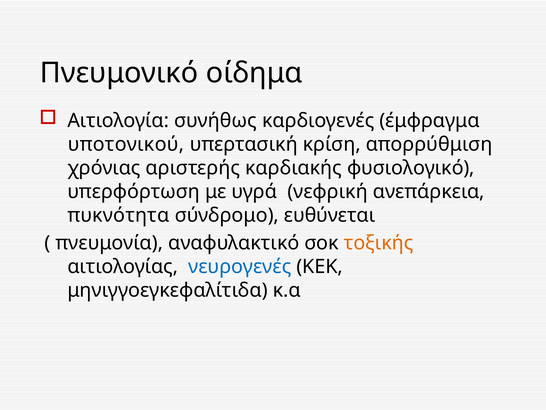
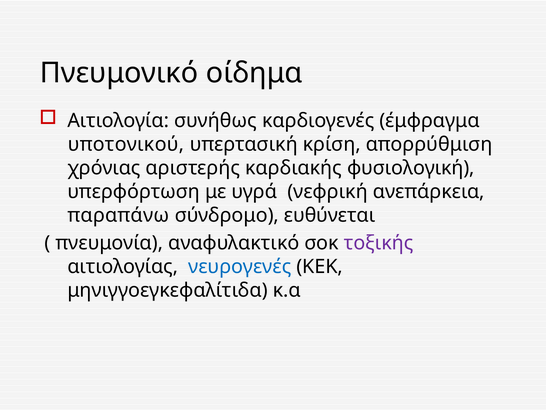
φυσιολογικό: φυσιολογικό -> φυσιολογική (411, 168)
πυκνότητα: πυκνότητα -> παραπάνω (118, 215)
τοξικής colour: orange -> purple (379, 243)
